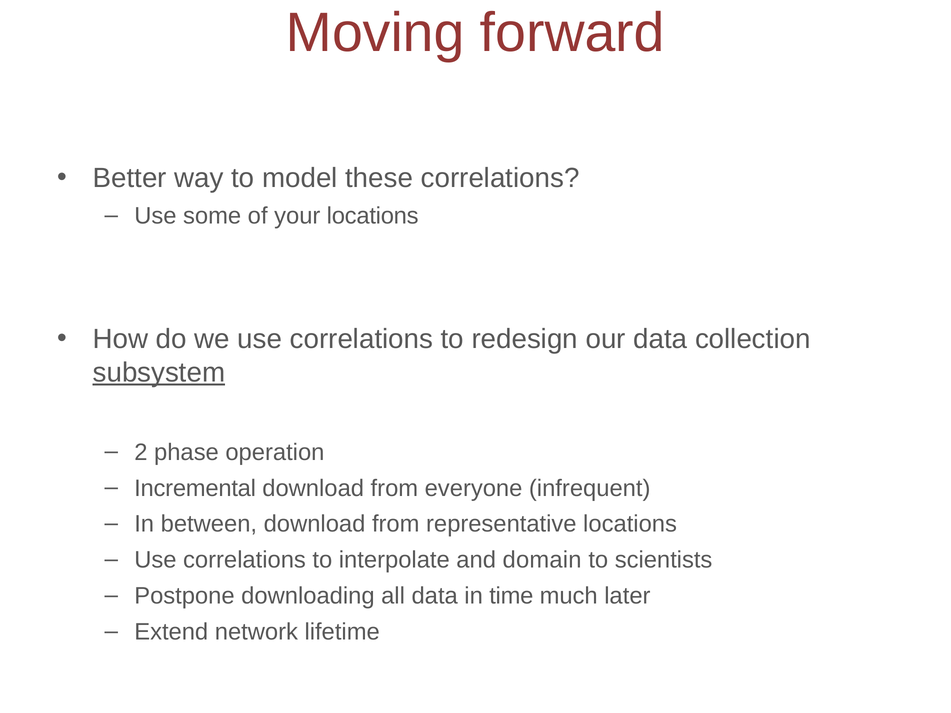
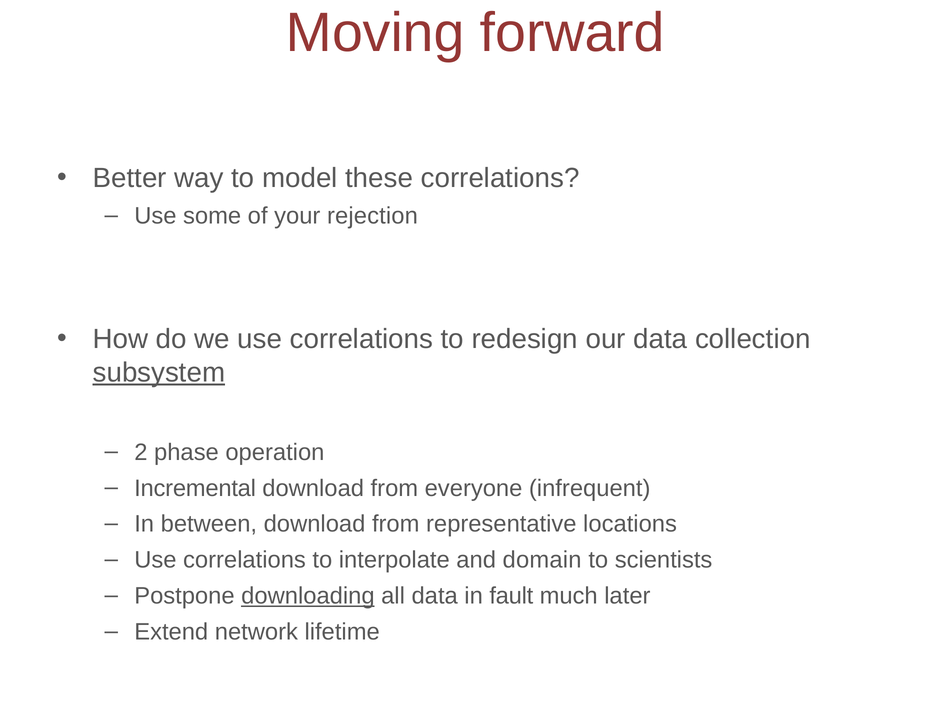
your locations: locations -> rejection (372, 216)
downloading underline: none -> present (308, 596)
time: time -> fault (511, 596)
